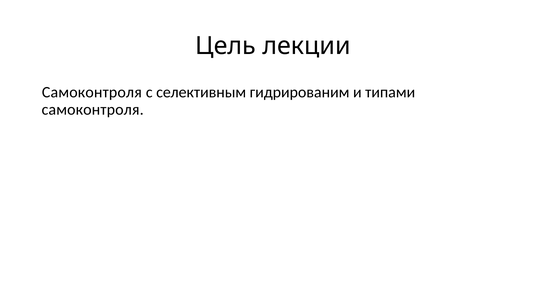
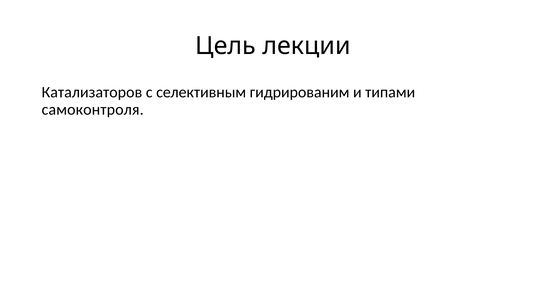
Самоконтроля: Самоконтроля -> Катализаторов (92, 92)
